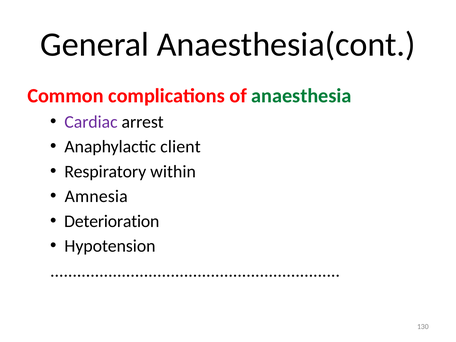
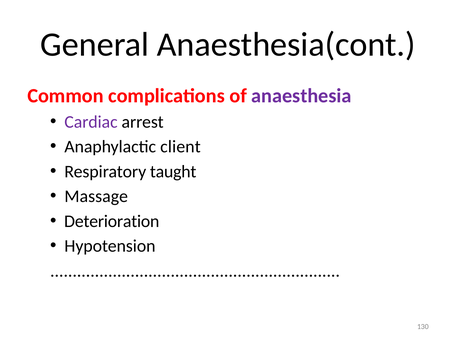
anaesthesia colour: green -> purple (301, 96)
within: within -> taught (173, 172)
Amnesia: Amnesia -> Massage (96, 196)
